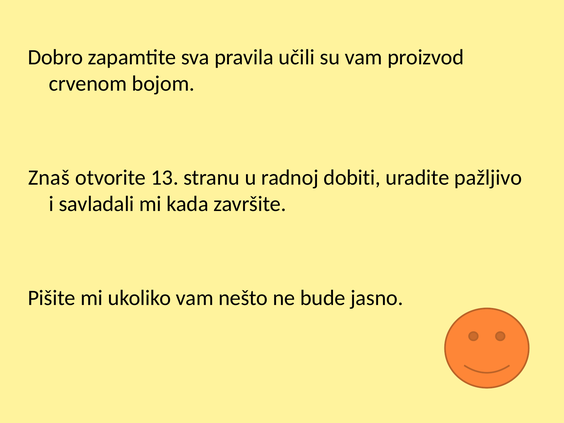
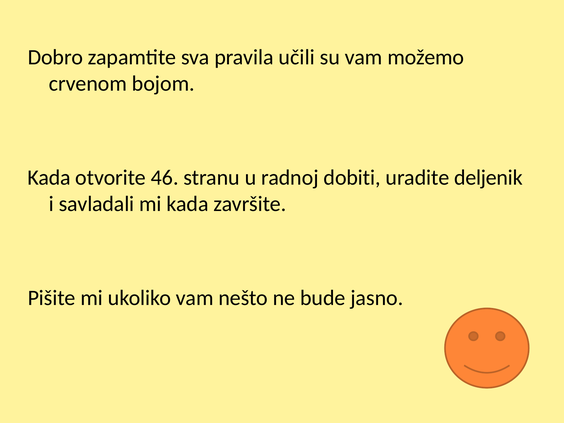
proizvod: proizvod -> možemo (426, 57)
Znaš: Znaš -> Kada (49, 178)
13: 13 -> 46 (165, 178)
pažljivo: pažljivo -> deljenik (488, 178)
